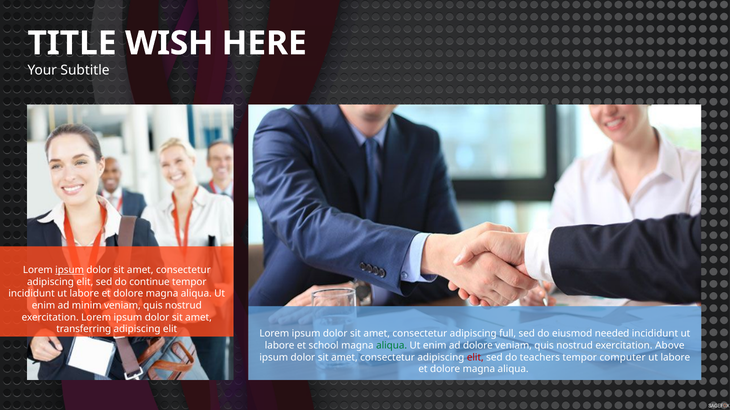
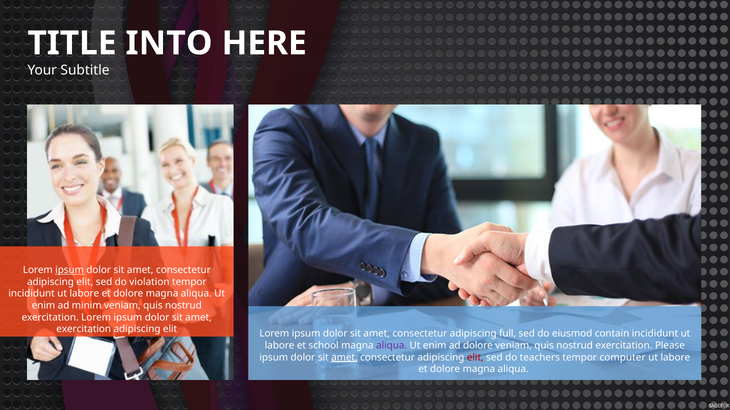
WISH: WISH -> INTO (169, 43)
continue: continue -> violation (149, 282)
transferring: transferring -> exercitation (84, 330)
needed: needed -> contain (612, 334)
aliqua colour: green -> purple (392, 346)
Above: Above -> Please (670, 346)
amet underline: none -> present (344, 358)
